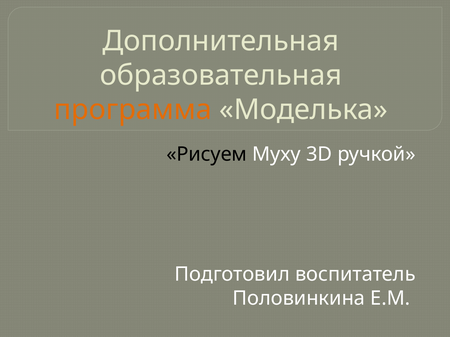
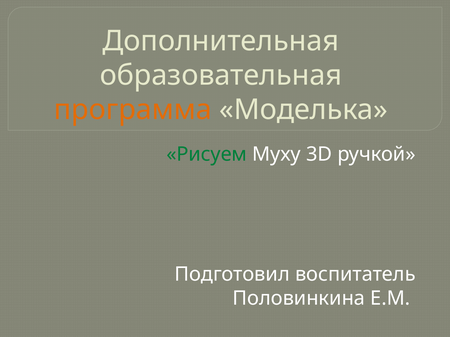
Рисуем colour: black -> green (207, 154)
